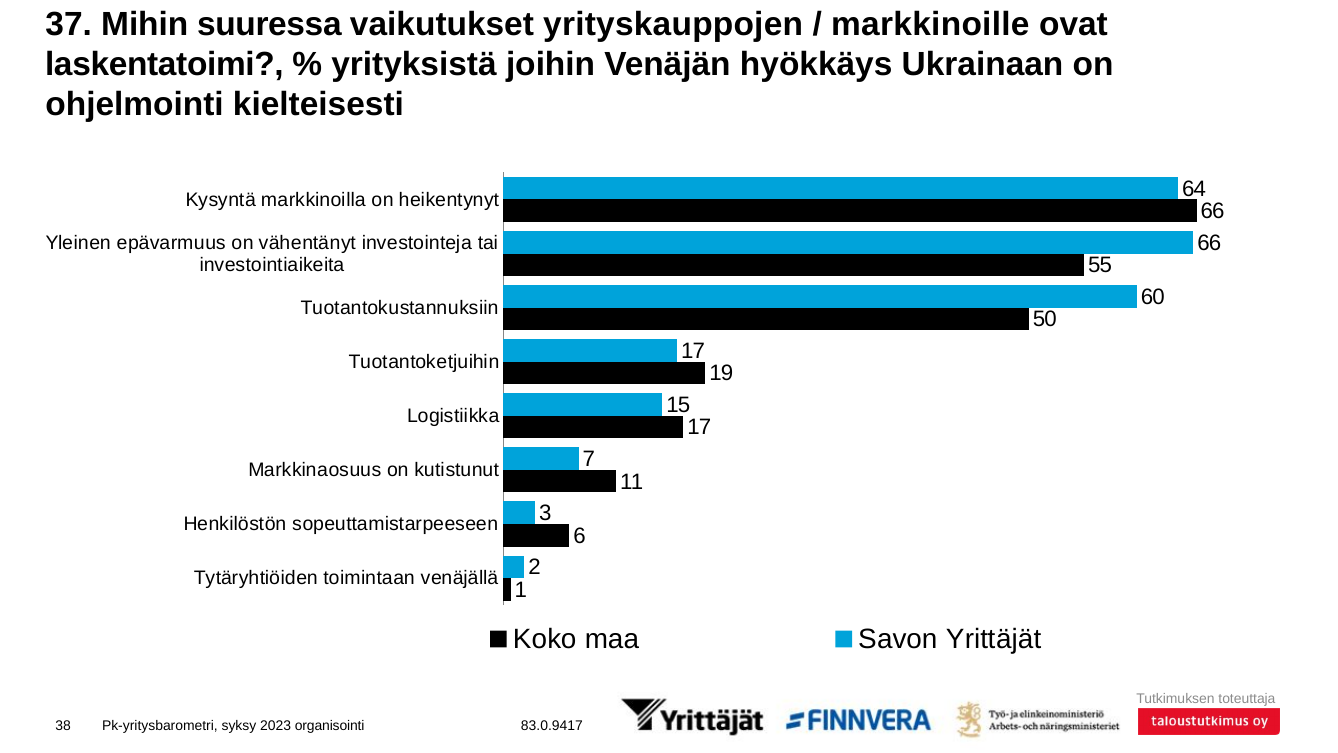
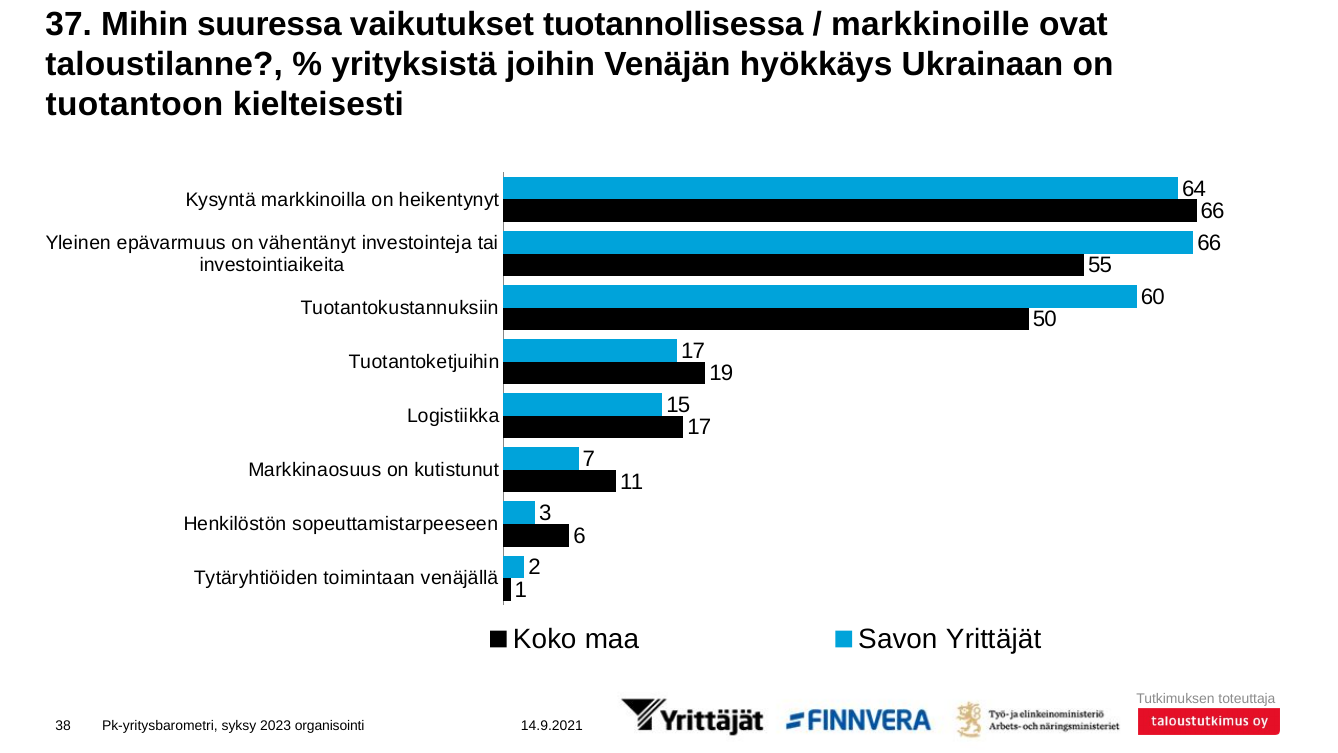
yrityskauppojen: yrityskauppojen -> tuotannollisessa (673, 24)
laskentatoimi: laskentatoimi -> taloustilanne (164, 65)
ohjelmointi: ohjelmointi -> tuotantoon (134, 105)
83.0.9417: 83.0.9417 -> 14.9.2021 (552, 725)
